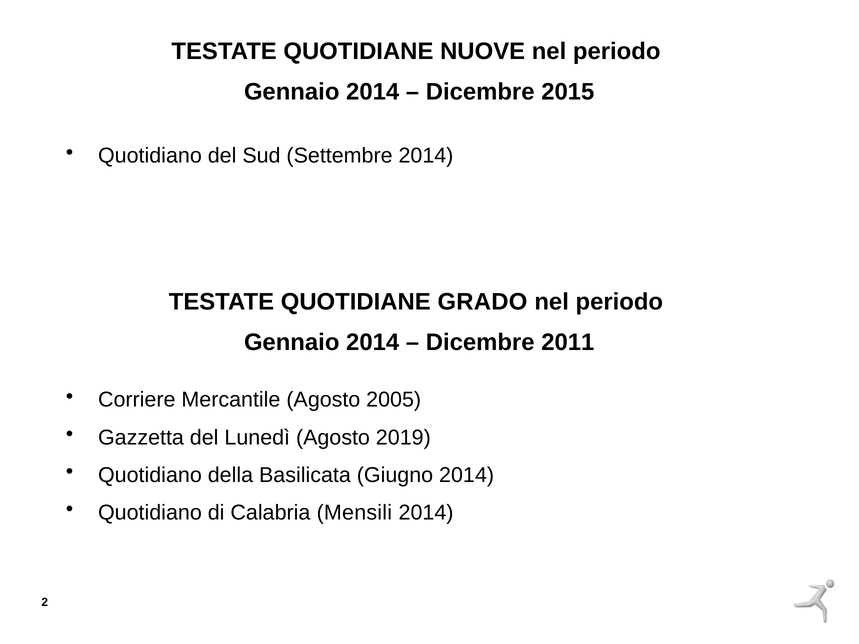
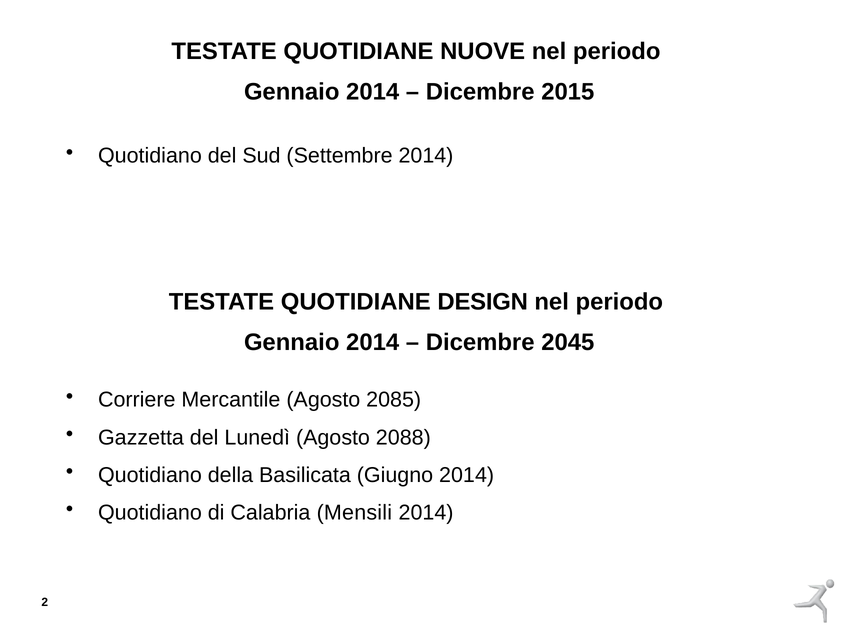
GRADO: GRADO -> DESIGN (483, 302)
2011: 2011 -> 2045 (568, 342)
2005: 2005 -> 2085 (394, 400)
2019: 2019 -> 2088 (403, 438)
